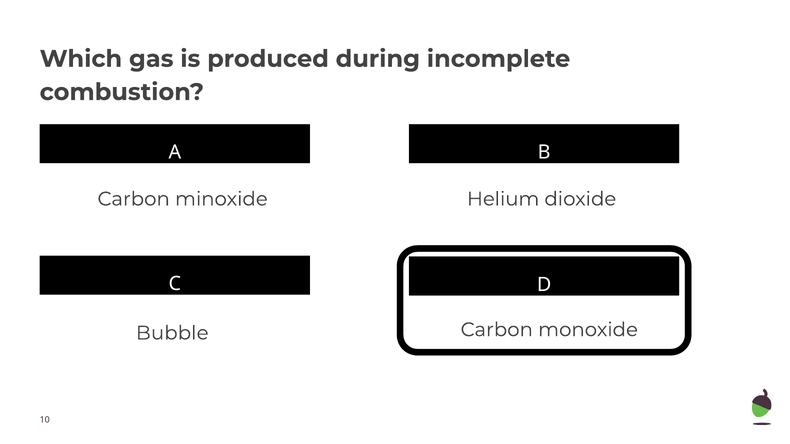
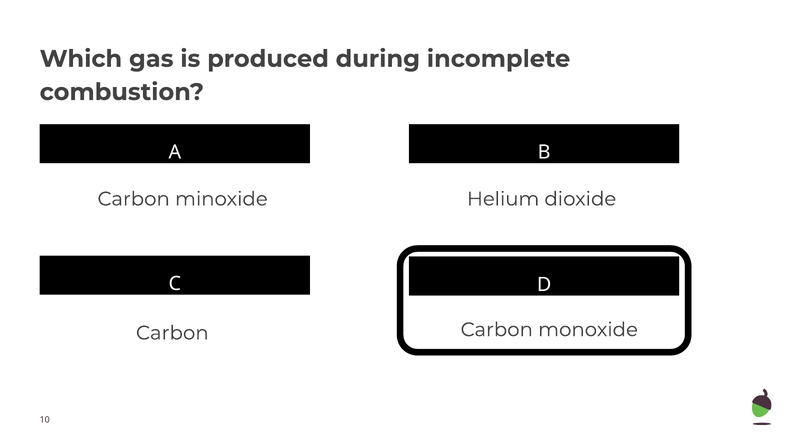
Bubble: Bubble -> Carbon (172, 333)
